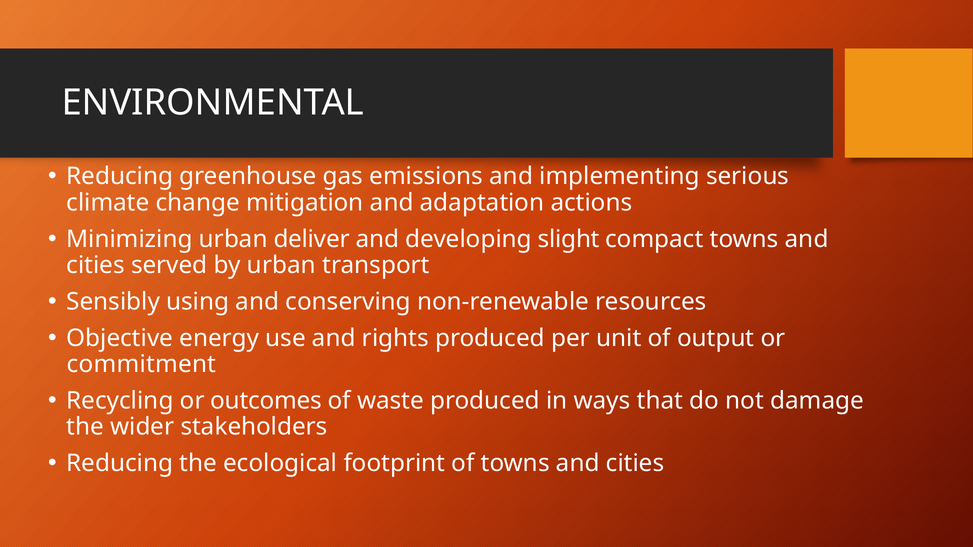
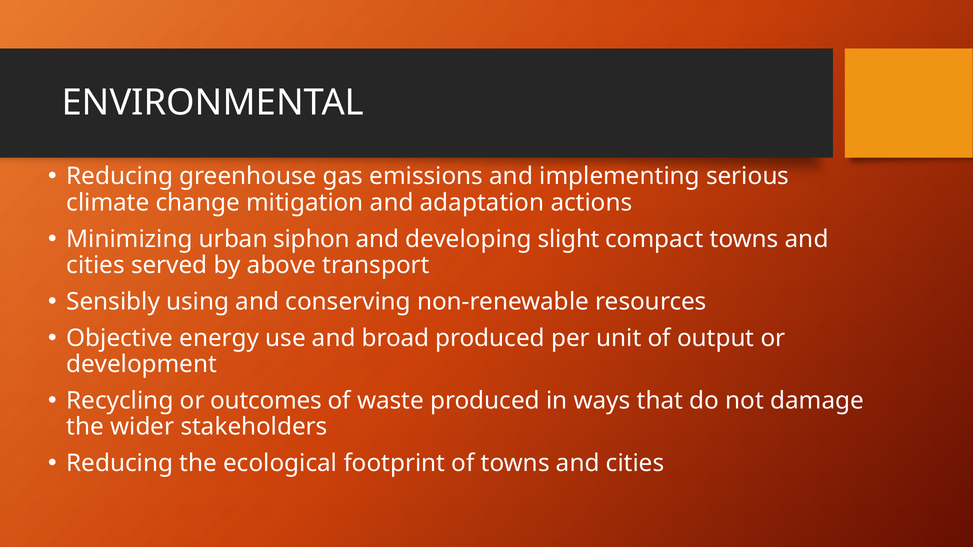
deliver: deliver -> siphon (312, 239)
by urban: urban -> above (282, 265)
rights: rights -> broad (396, 338)
commitment: commitment -> development (142, 364)
